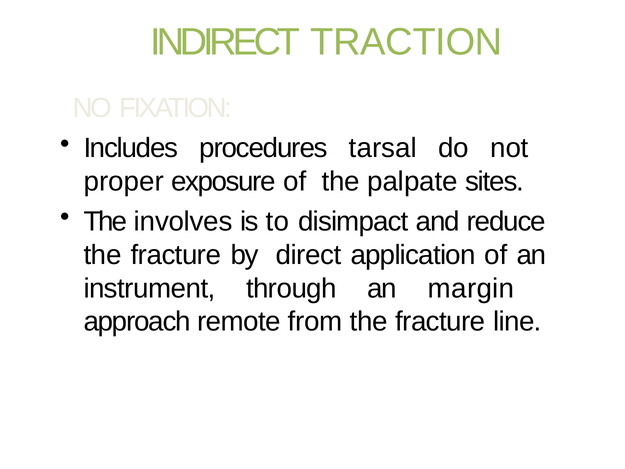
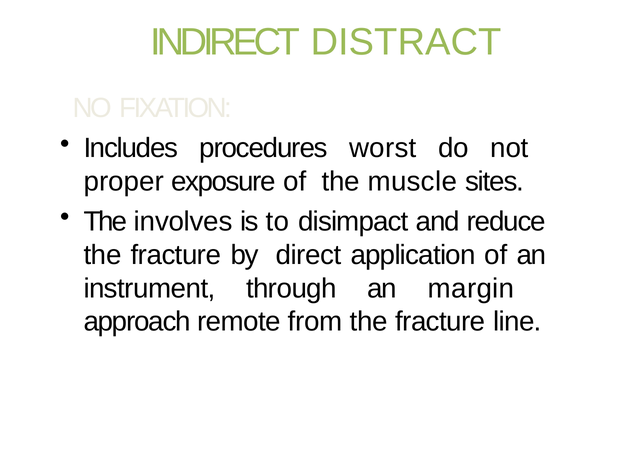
TRACTION: TRACTION -> DISTRACT (406, 42)
tarsal: tarsal -> worst (383, 148)
palpate: palpate -> muscle (412, 182)
